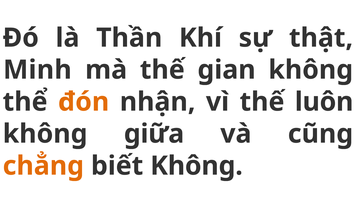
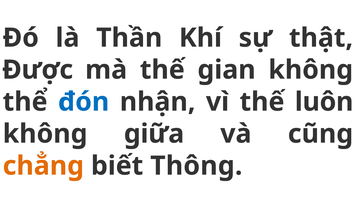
Minh: Minh -> Được (38, 70)
đón colour: orange -> blue (84, 102)
biết Không: Không -> Thông (196, 166)
